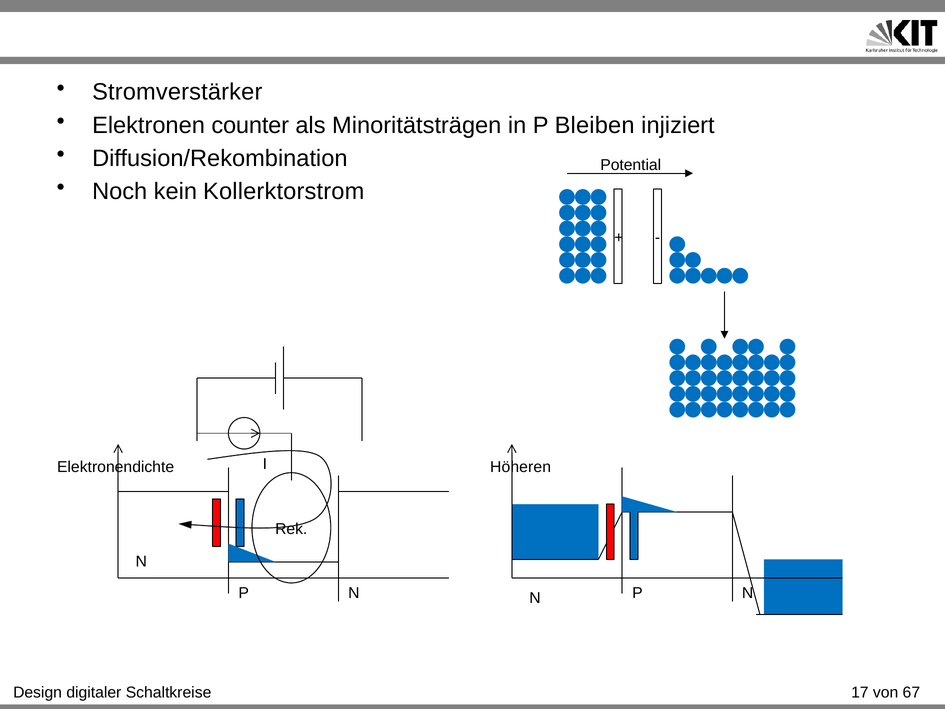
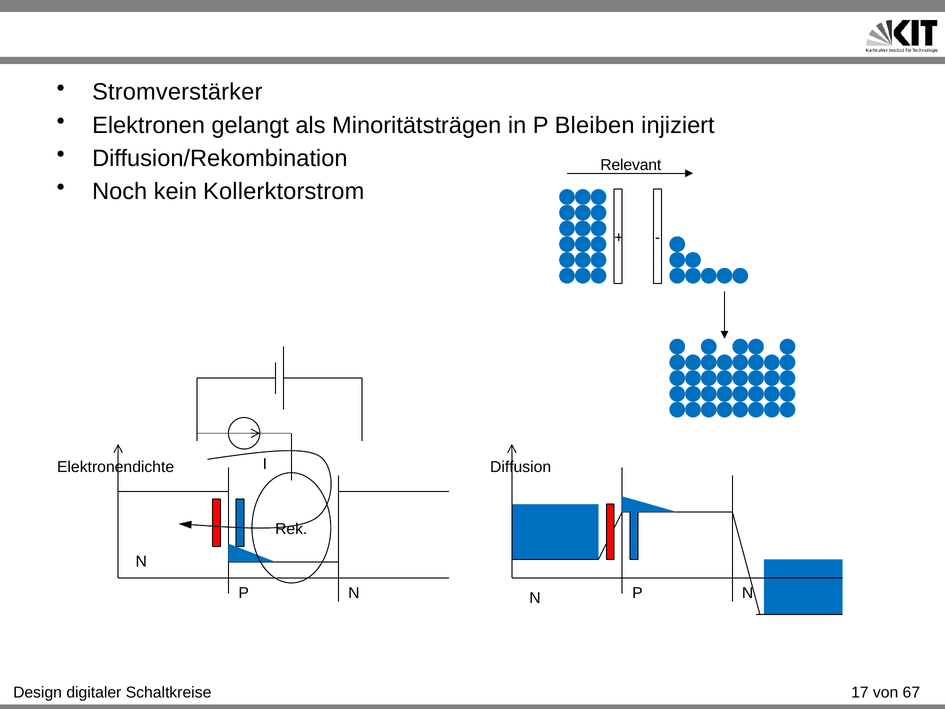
counter: counter -> gelangt (250, 125)
Potential: Potential -> Relevant (631, 165)
Höheren: Höheren -> Diffusion (521, 467)
